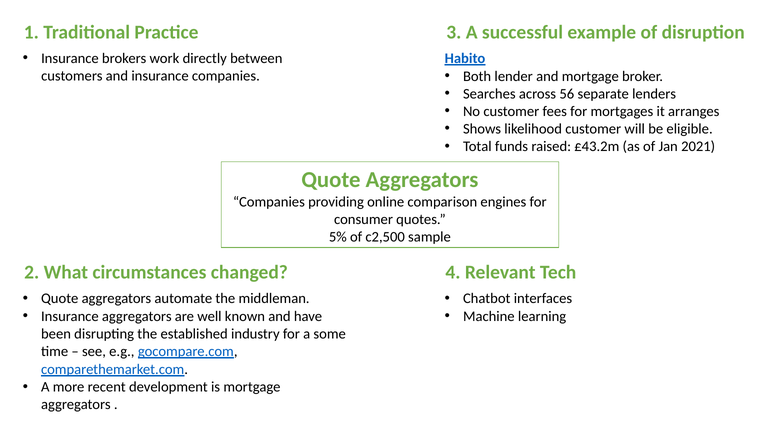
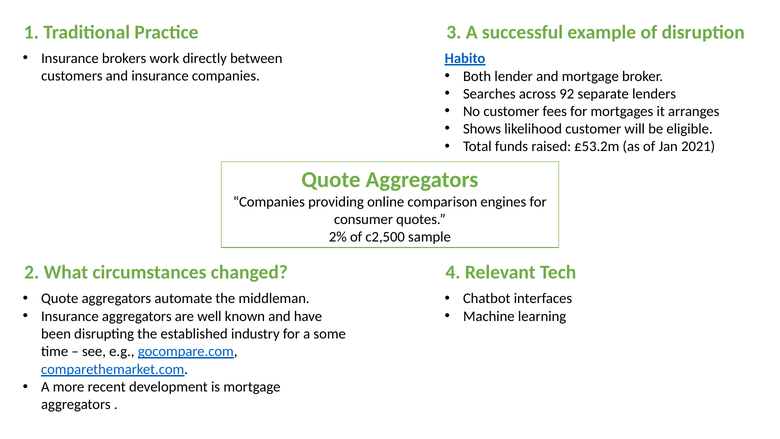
56: 56 -> 92 (567, 94)
£43.2m: £43.2m -> £53.2m (597, 146)
5%: 5% -> 2% (338, 237)
